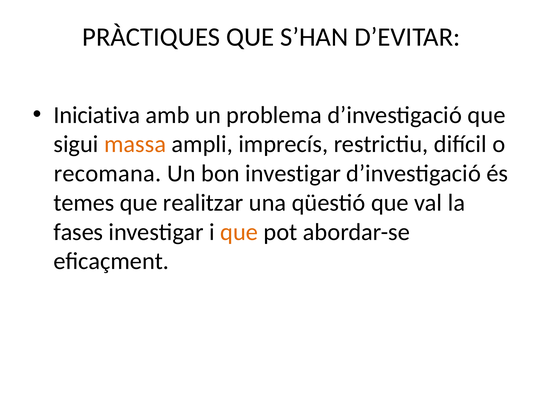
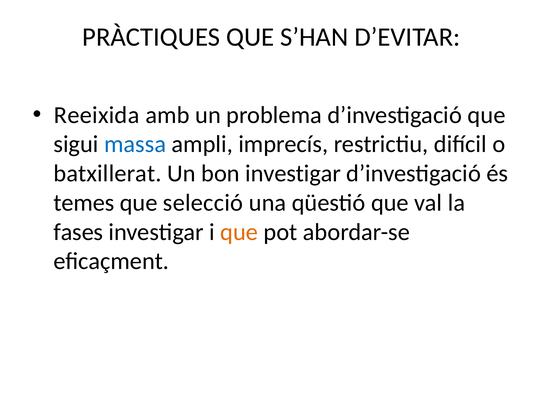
Iniciativa: Iniciativa -> Reeixida (97, 115)
massa colour: orange -> blue (135, 144)
recomana: recomana -> batxillerat (108, 174)
realitzar: realitzar -> selecció (203, 203)
